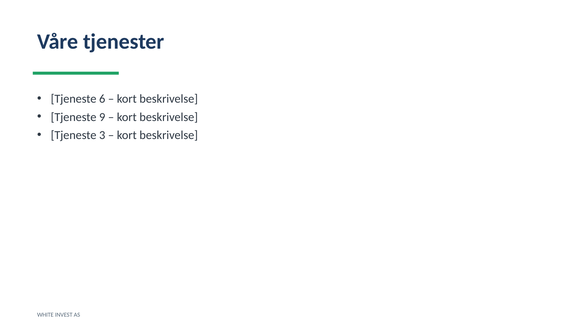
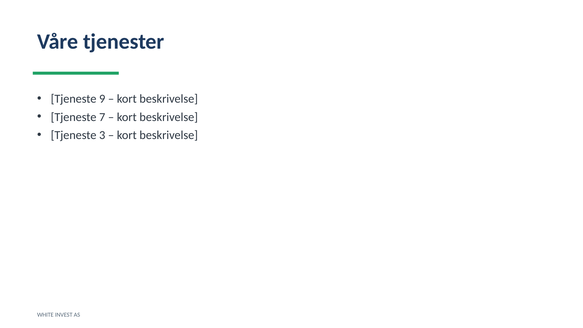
6: 6 -> 9 (102, 99)
9: 9 -> 7 (102, 117)
